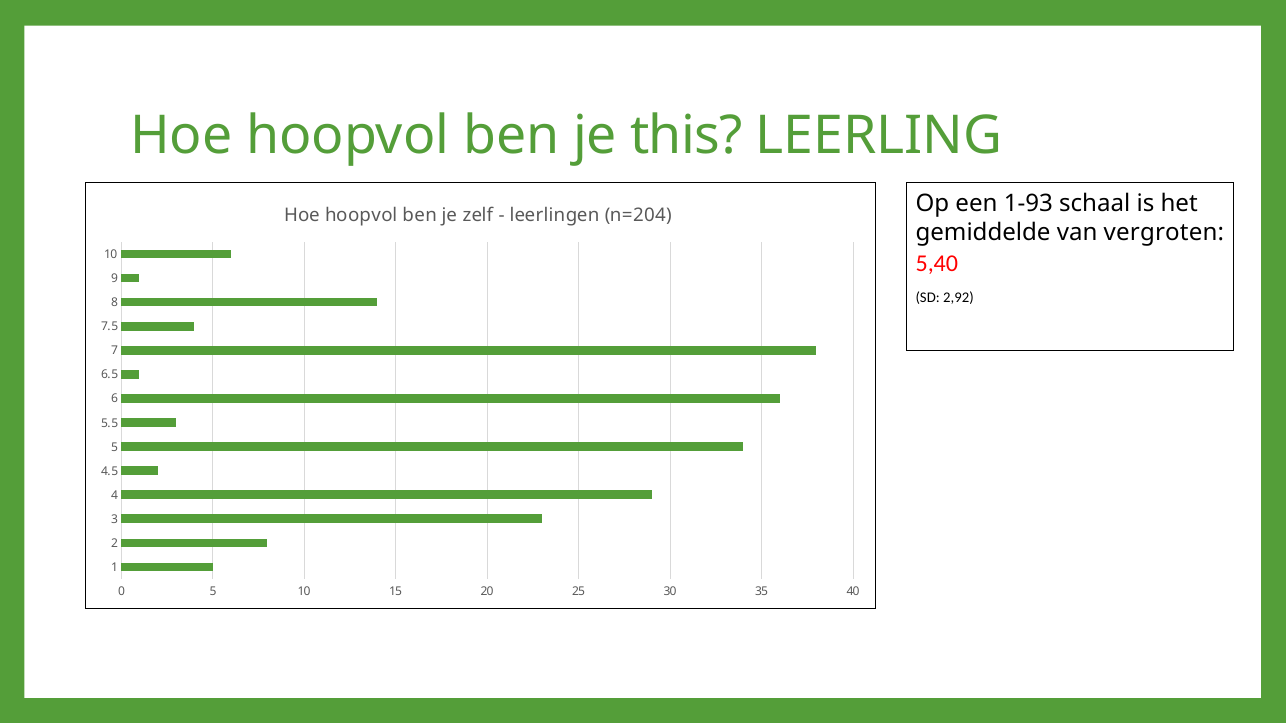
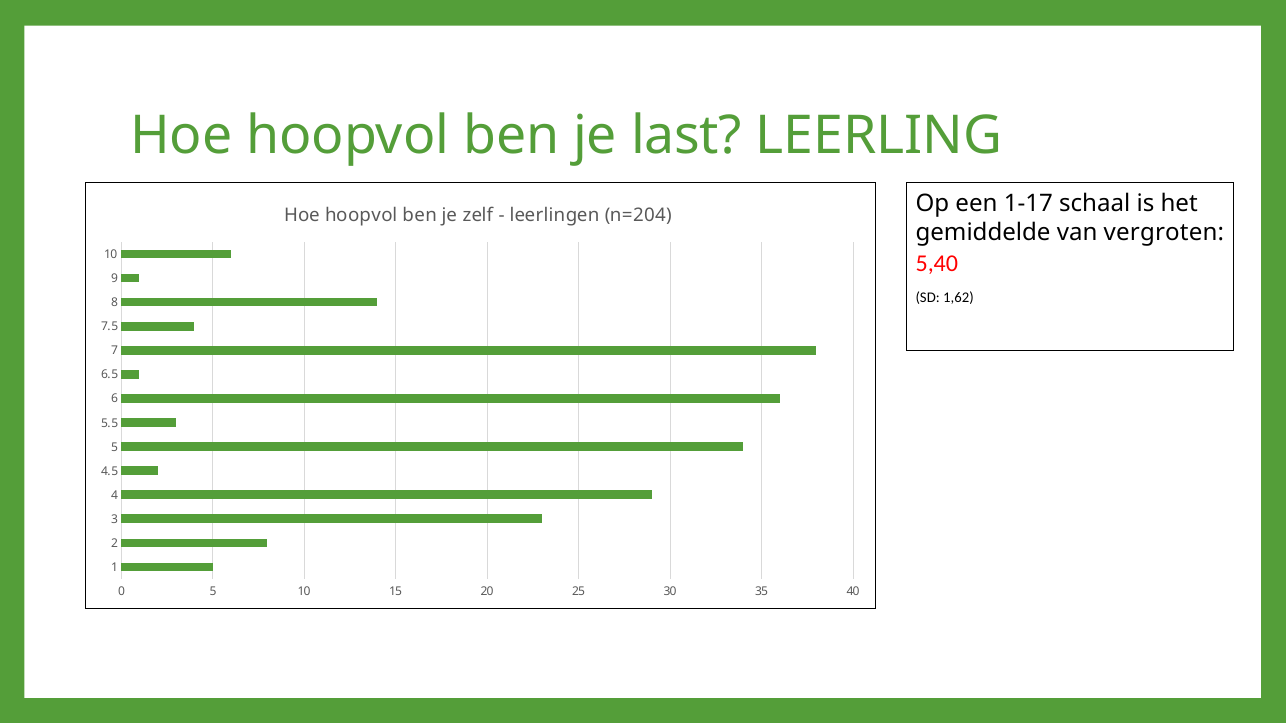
this: this -> last (687, 135)
1-93: 1-93 -> 1-17 (1028, 204)
2,92: 2,92 -> 1,62 (958, 298)
